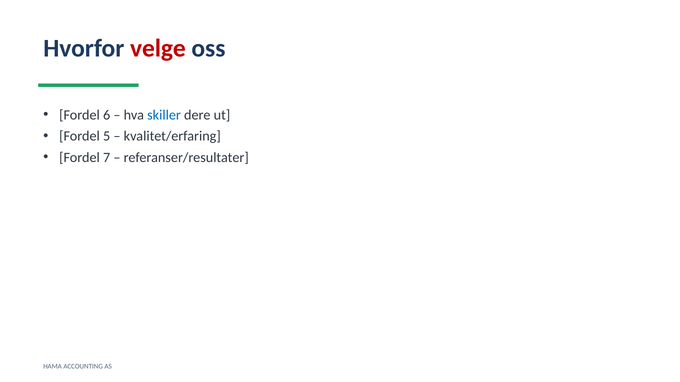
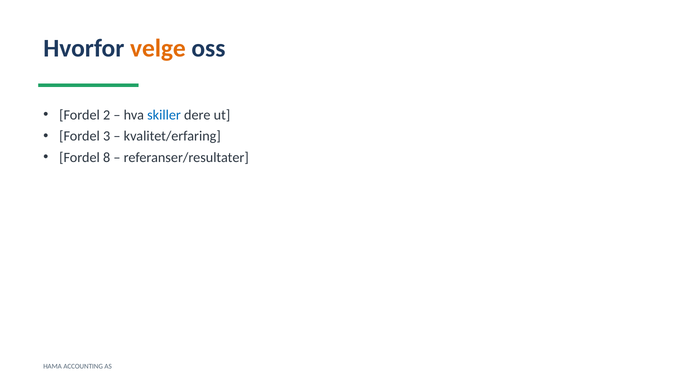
velge colour: red -> orange (158, 49)
6: 6 -> 2 (107, 115)
5: 5 -> 3 (107, 136)
7: 7 -> 8 (107, 158)
